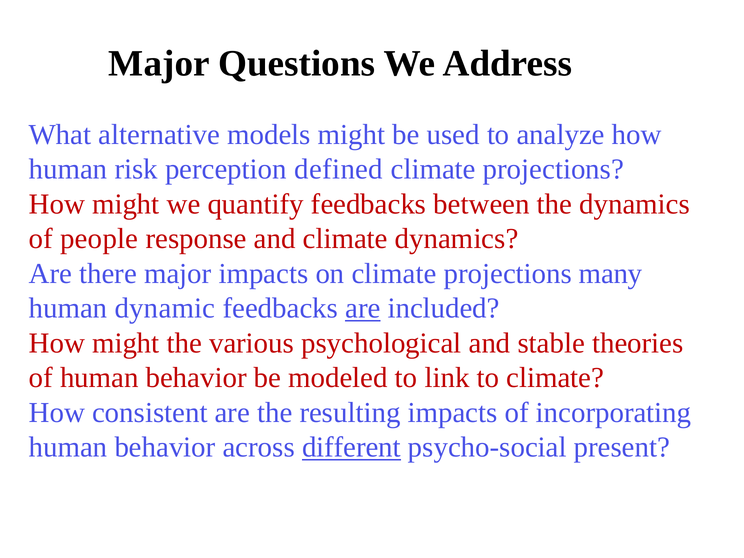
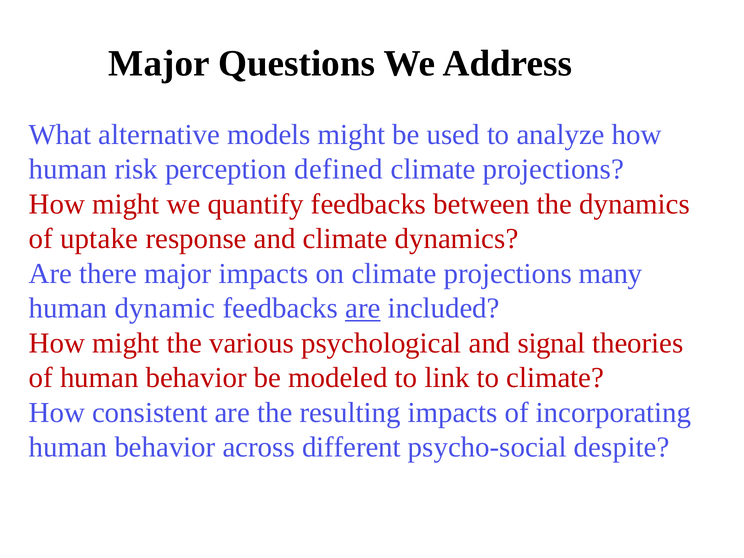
people: people -> uptake (99, 239)
stable: stable -> signal (551, 343)
different underline: present -> none (351, 447)
present: present -> despite (622, 447)
